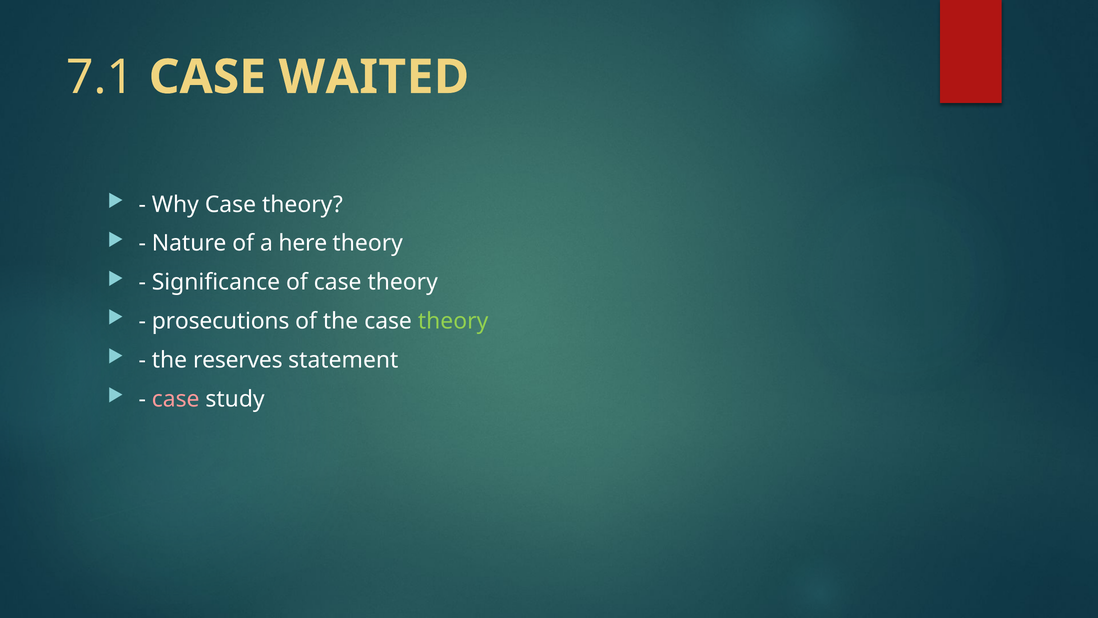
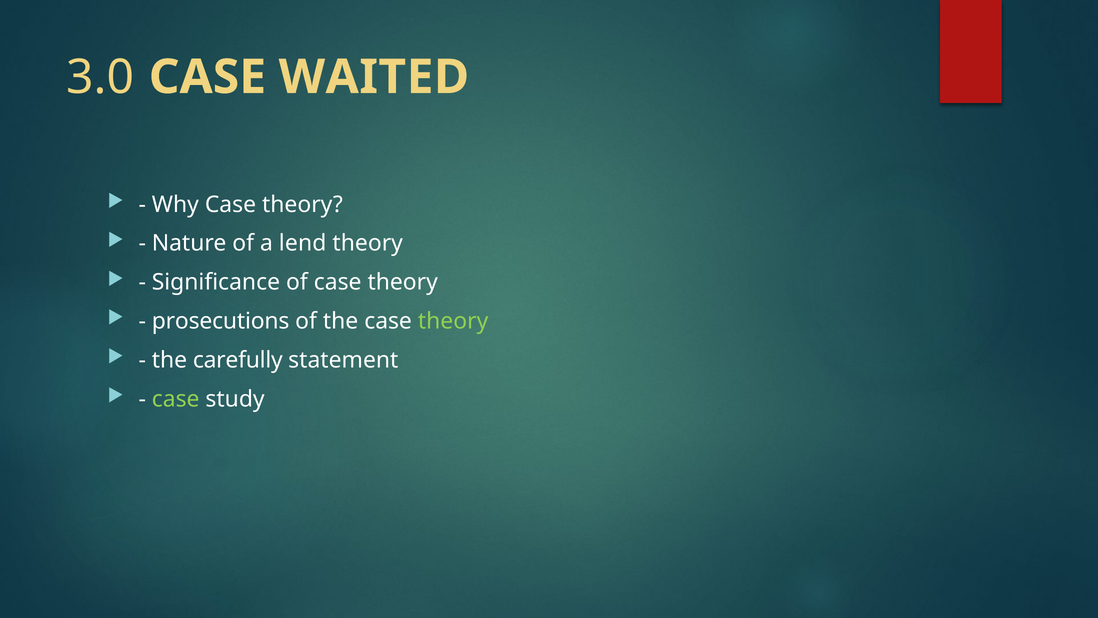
7.1: 7.1 -> 3.0 (100, 77)
here: here -> lend (303, 243)
reserves: reserves -> carefully (238, 360)
case colour: pink -> light green (176, 399)
